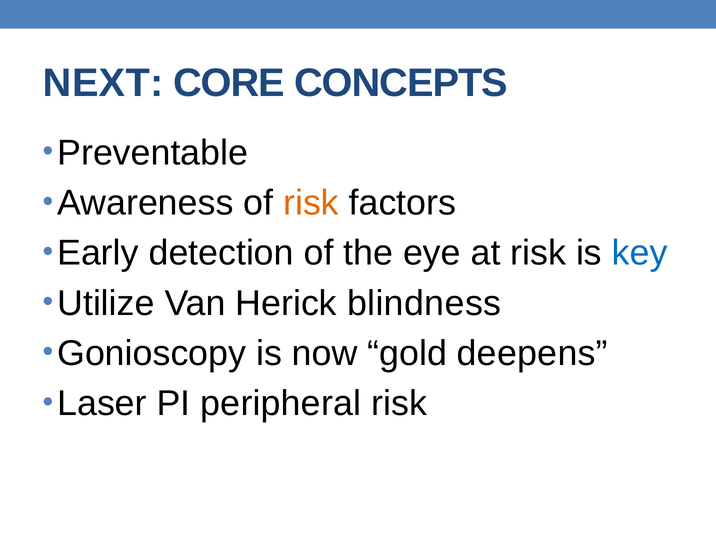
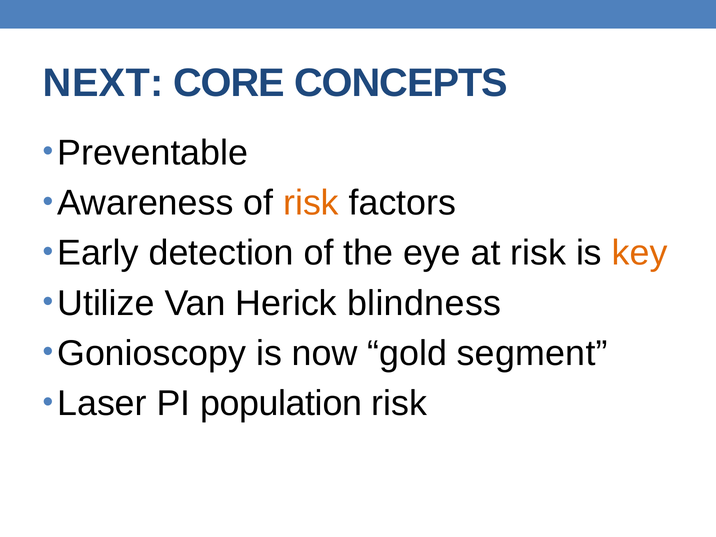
key colour: blue -> orange (640, 253)
deepens: deepens -> segment (532, 353)
peripheral: peripheral -> population (281, 403)
